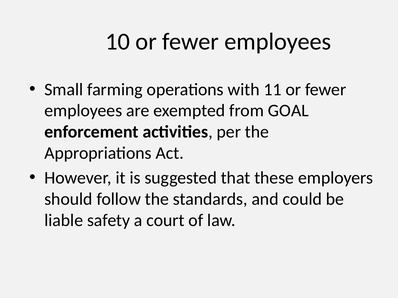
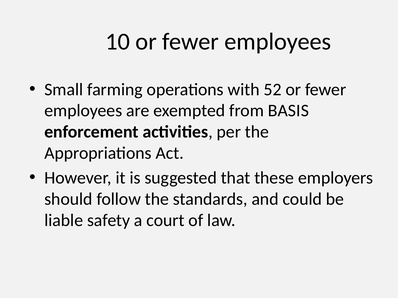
11: 11 -> 52 (273, 90)
GOAL: GOAL -> BASIS (288, 111)
